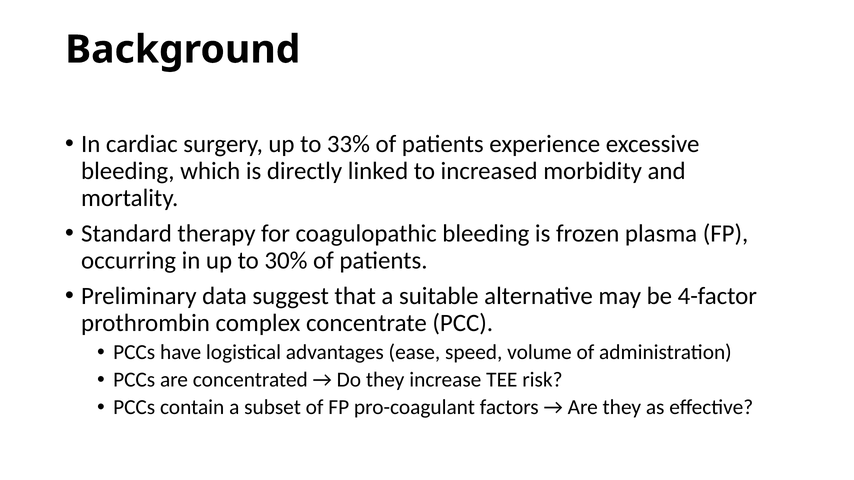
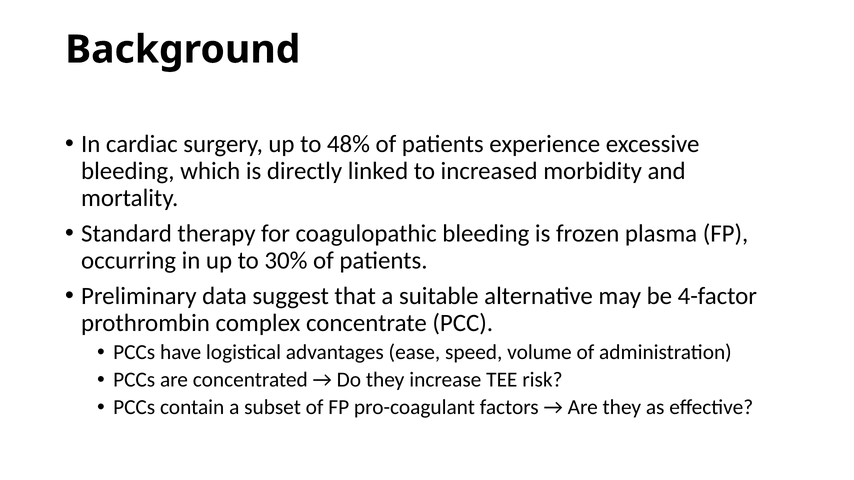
33%: 33% -> 48% (348, 144)
